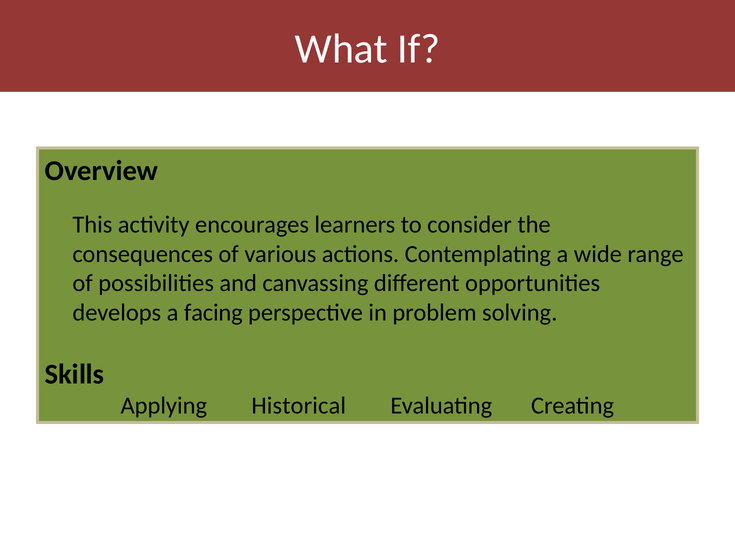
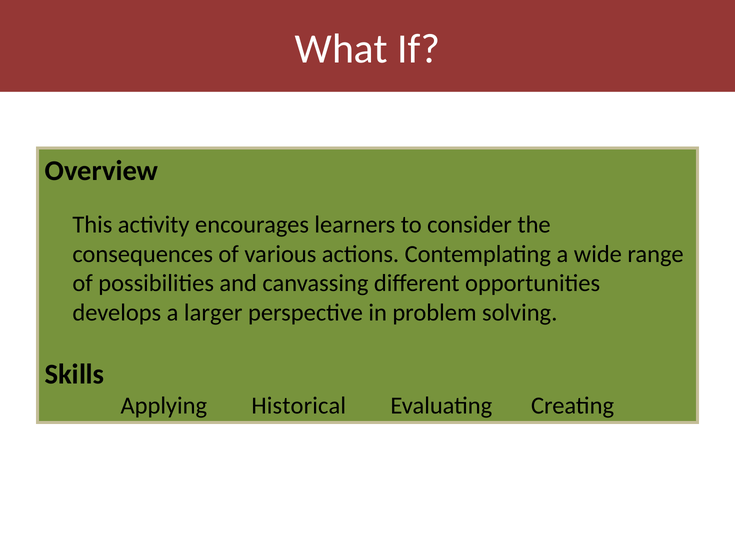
facing: facing -> larger (213, 313)
